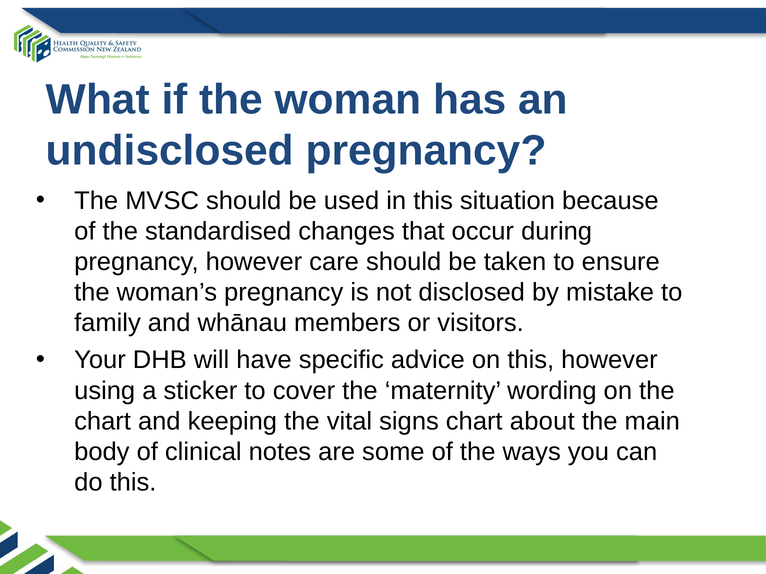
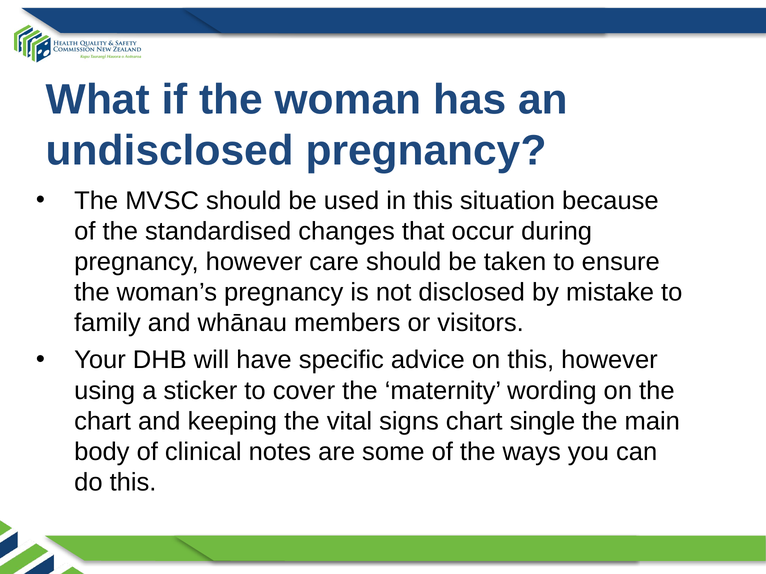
about: about -> single (543, 422)
